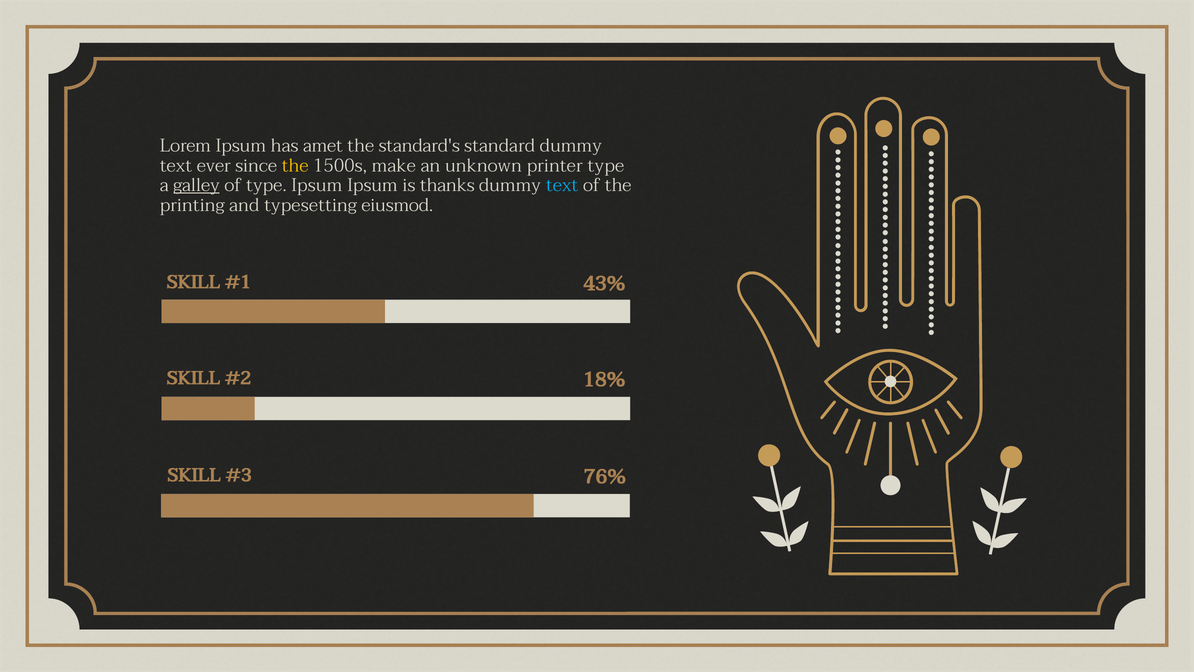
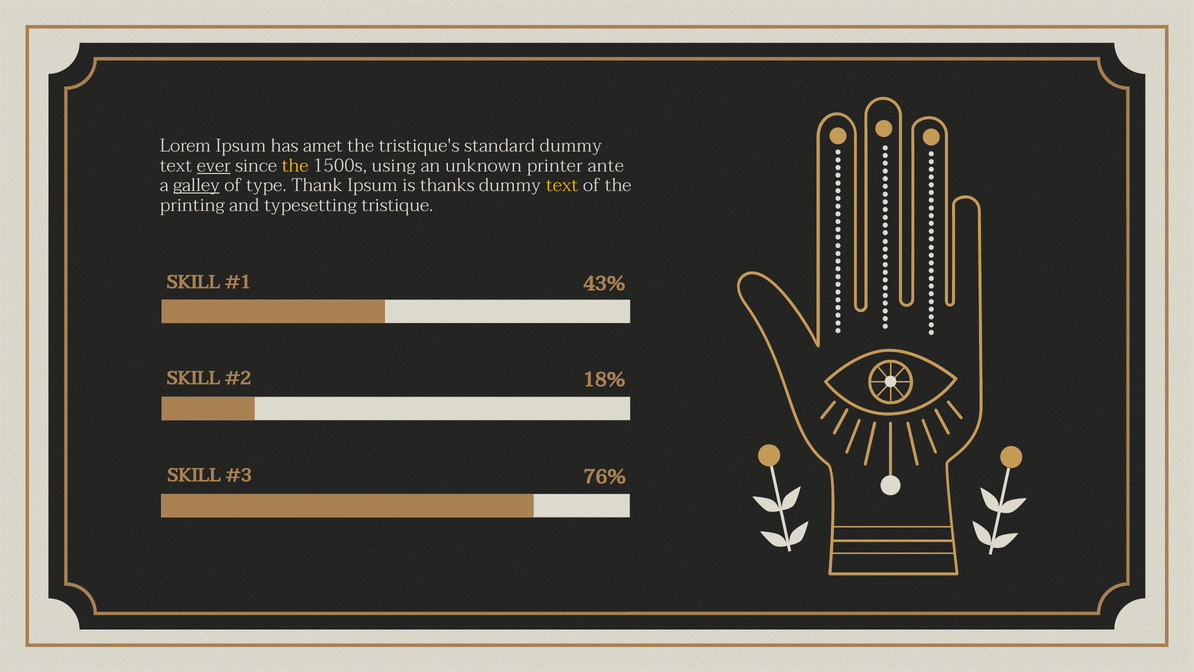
standard's: standard's -> tristique's (419, 146)
ever underline: none -> present (214, 166)
make: make -> using (394, 166)
printer type: type -> ante (606, 166)
type Ipsum: Ipsum -> Thank (317, 185)
text colour: light blue -> yellow (562, 185)
eiusmod: eiusmod -> tristique (397, 205)
